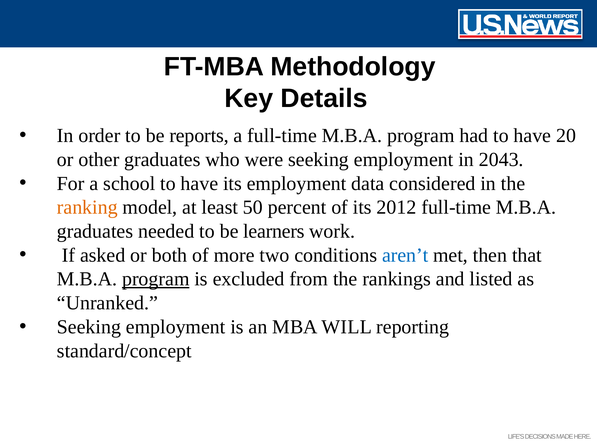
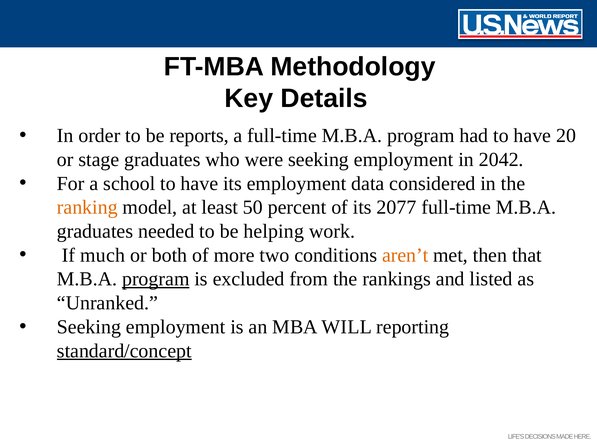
other: other -> stage (99, 160)
2043: 2043 -> 2042 (501, 160)
2012: 2012 -> 2077 (397, 207)
learners: learners -> helping (274, 231)
asked: asked -> much (103, 255)
aren’t colour: blue -> orange (405, 255)
standard/concept underline: none -> present (124, 351)
